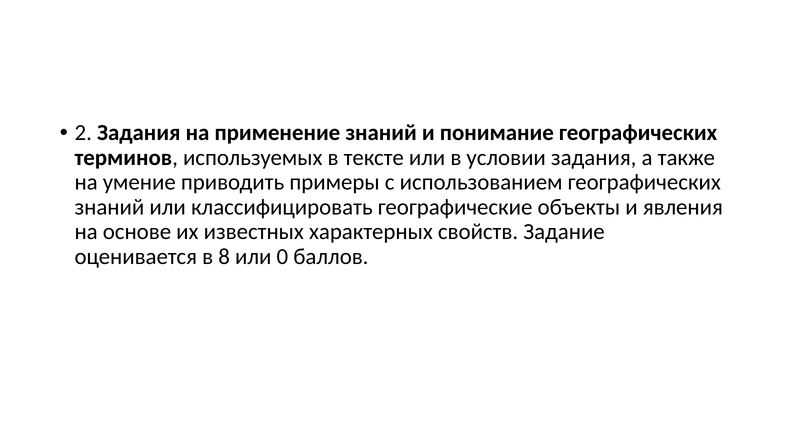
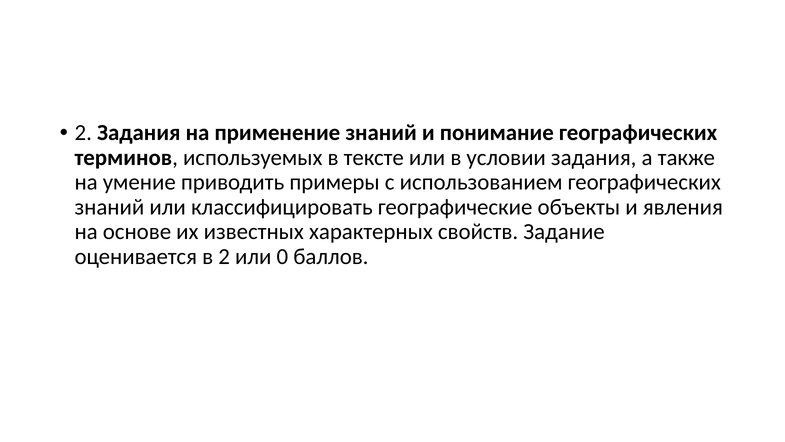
в 8: 8 -> 2 (224, 256)
